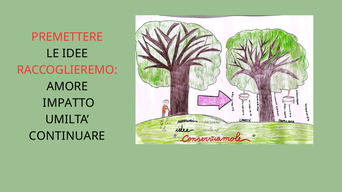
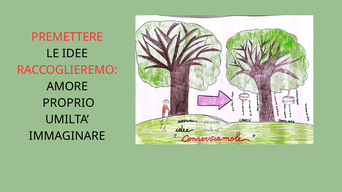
IMPATTO: IMPATTO -> PROPRIO (69, 103)
CONTINUARE: CONTINUARE -> IMMAGINARE (67, 136)
